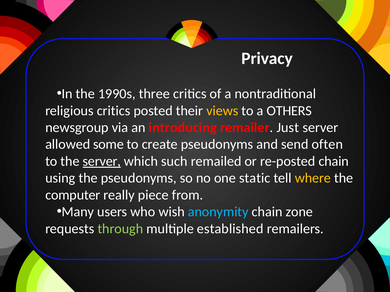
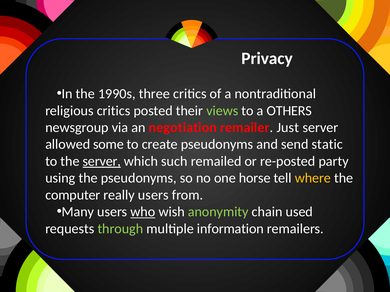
views colour: yellow -> light green (222, 111)
introducing: introducing -> negotiation (183, 128)
often: often -> static (327, 145)
re-posted chain: chain -> party (334, 161)
static: static -> horse (255, 178)
really piece: piece -> users (153, 195)
who underline: none -> present (143, 212)
anonymity colour: light blue -> light green (218, 212)
zone: zone -> used (299, 212)
established: established -> information (230, 229)
